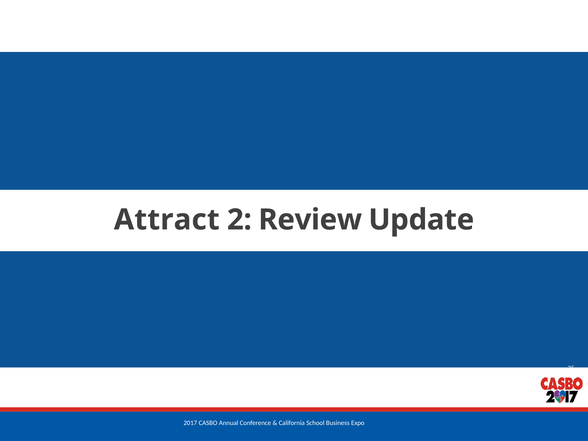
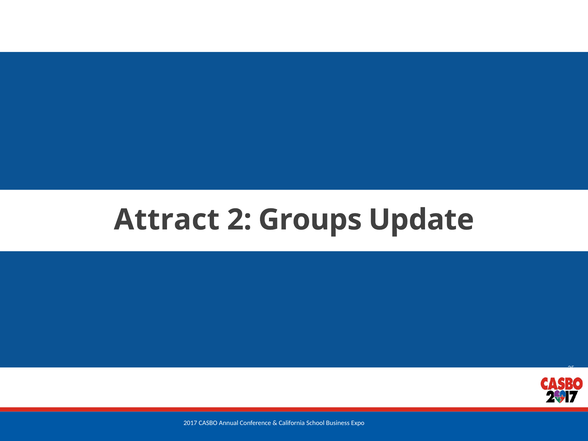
Review: Review -> Groups (310, 220)
